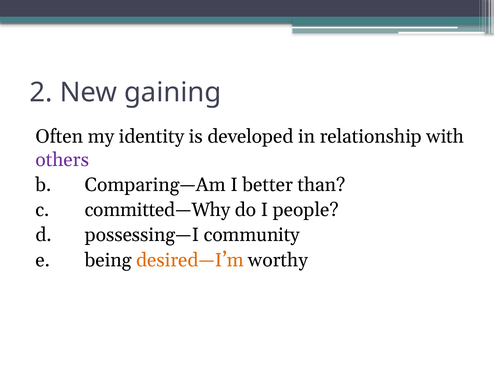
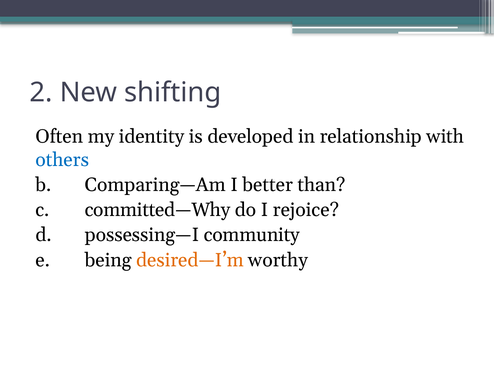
gaining: gaining -> shifting (173, 92)
others colour: purple -> blue (62, 160)
people: people -> rejoice (306, 210)
